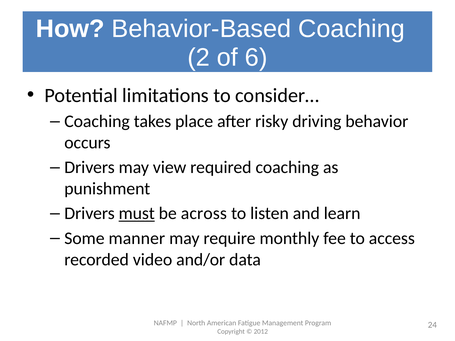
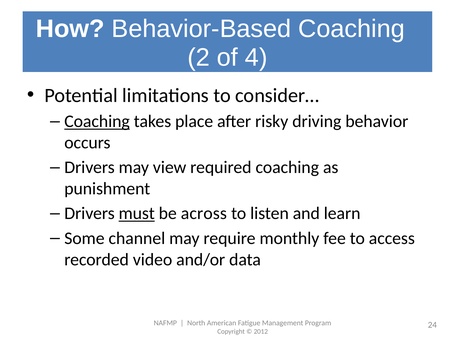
6: 6 -> 4 (256, 58)
Coaching underline: none -> present (97, 122)
manner: manner -> channel (137, 238)
